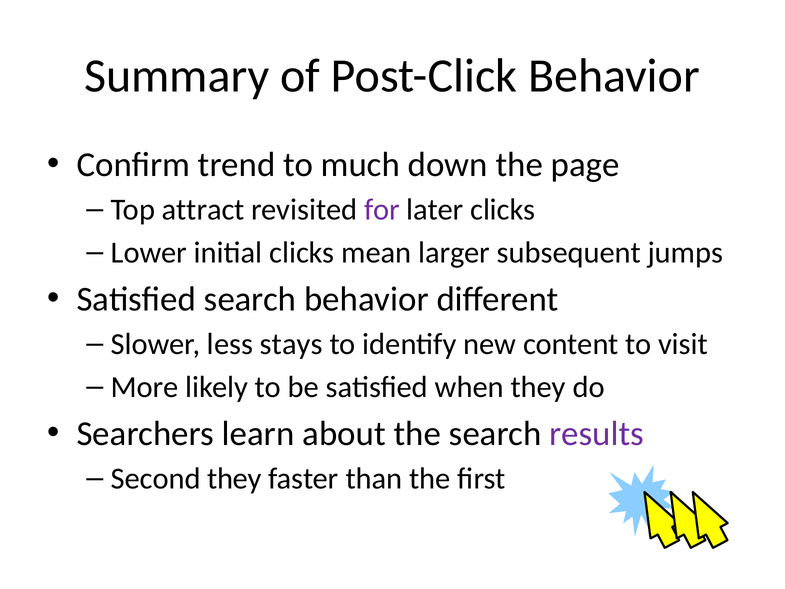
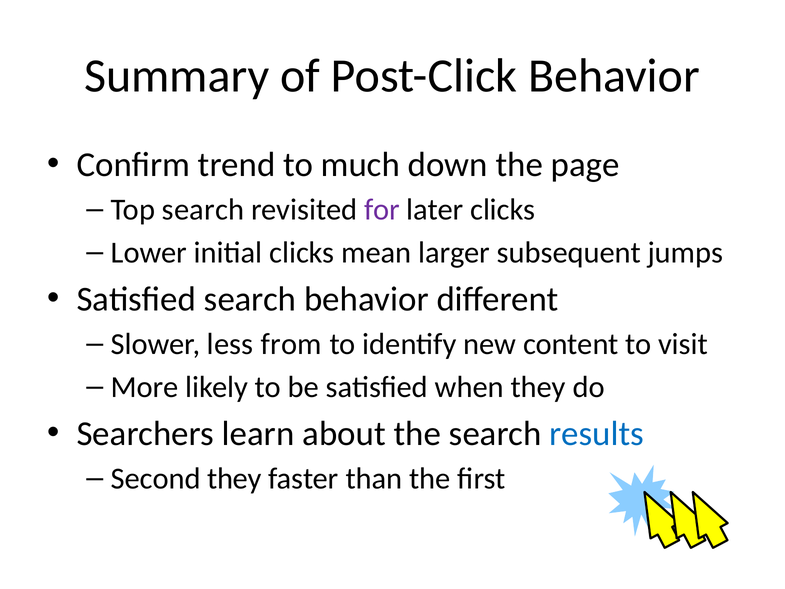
Top attract: attract -> search (203, 210)
stays: stays -> from (291, 344)
results colour: purple -> blue (597, 433)
